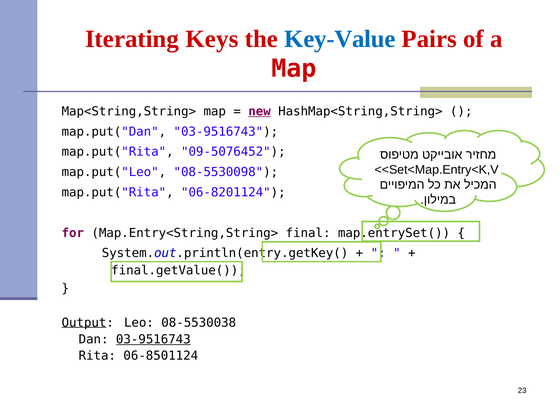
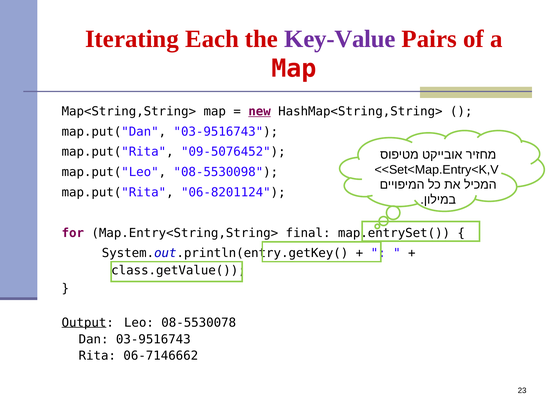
Keys: Keys -> Each (212, 39)
Key-Value colour: blue -> purple (340, 39)
final.getValue(: final.getValue( -> class.getValue( (178, 270)
08-5530038: 08-5530038 -> 08-5530078 (199, 323)
03-9516743 underline: present -> none (153, 339)
06-8501124: 06-8501124 -> 06-7146662 (161, 356)
